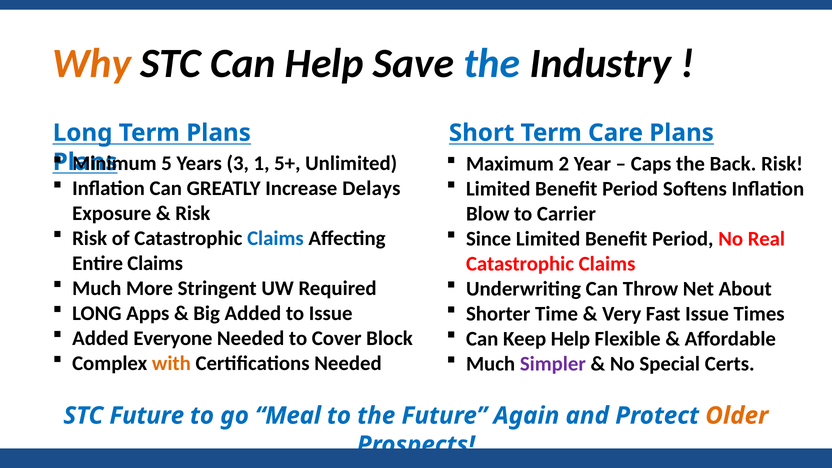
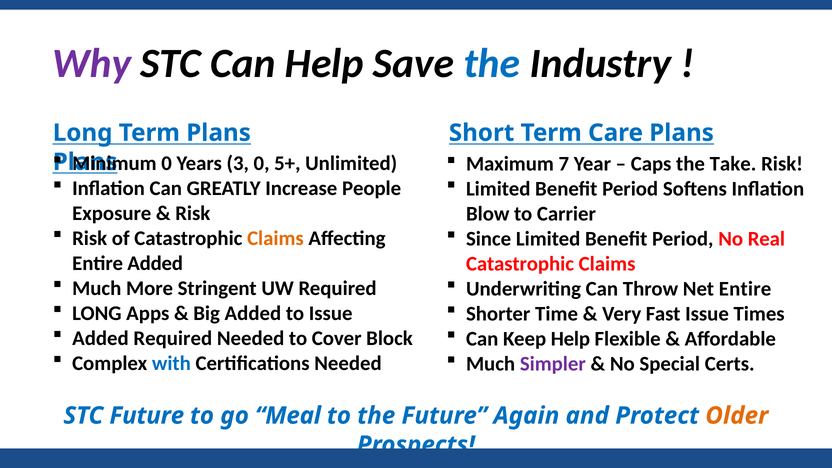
Why colour: orange -> purple (92, 64)
5: 5 -> 0 (167, 164)
3 1: 1 -> 0 (262, 164)
2: 2 -> 7 (564, 164)
Back: Back -> Take (733, 164)
Delays: Delays -> People (372, 189)
Claims colour: blue -> orange (275, 238)
Entire Claims: Claims -> Added (155, 263)
Net About: About -> Entire (745, 289)
Added Everyone: Everyone -> Required (173, 338)
with colour: orange -> blue (171, 363)
